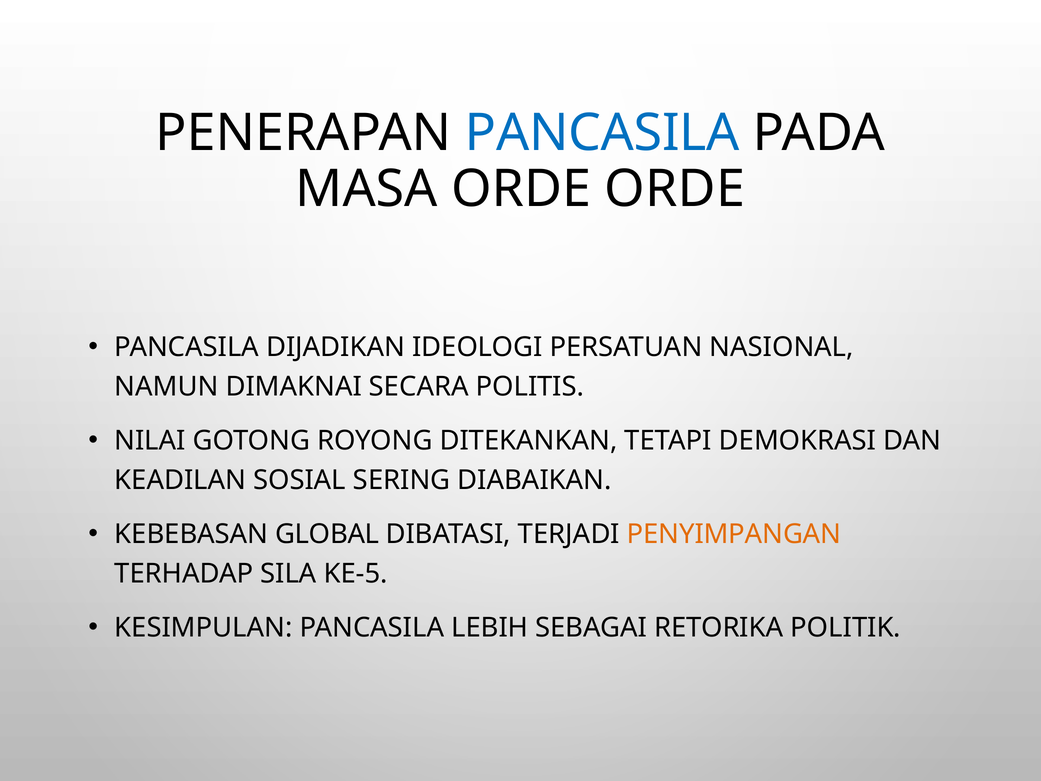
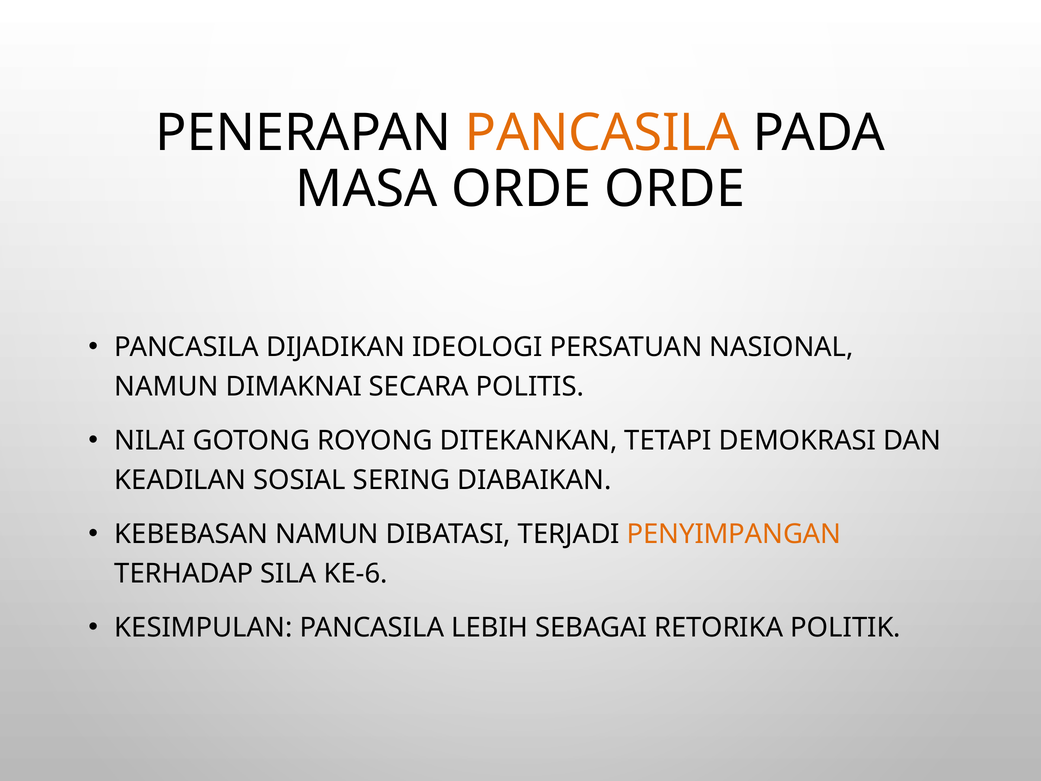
PANCASILA colour: blue -> orange (602, 133)
KEBEBASAN GLOBAL: GLOBAL -> NAMUN (327, 534)
KE-5: KE-5 -> KE-6 (356, 574)
